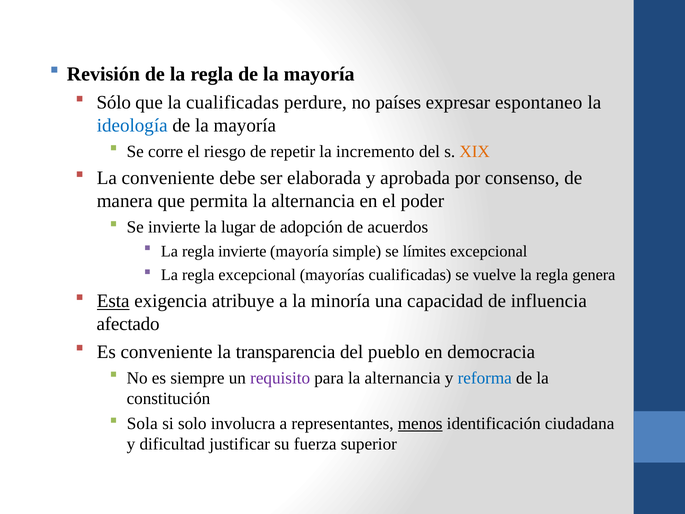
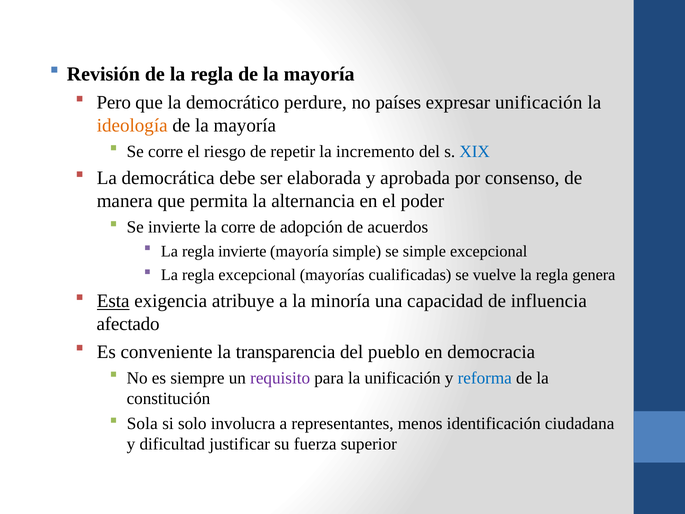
Sólo: Sólo -> Pero (114, 102)
la cualificadas: cualificadas -> democrático (233, 102)
expresar espontaneo: espontaneo -> unificación (539, 102)
ideología colour: blue -> orange (132, 125)
XIX colour: orange -> blue (475, 151)
La conveniente: conveniente -> democrática (168, 178)
la lugar: lugar -> corre (238, 227)
se límites: límites -> simple (424, 251)
para la alternancia: alternancia -> unificación (403, 378)
menos underline: present -> none (420, 423)
